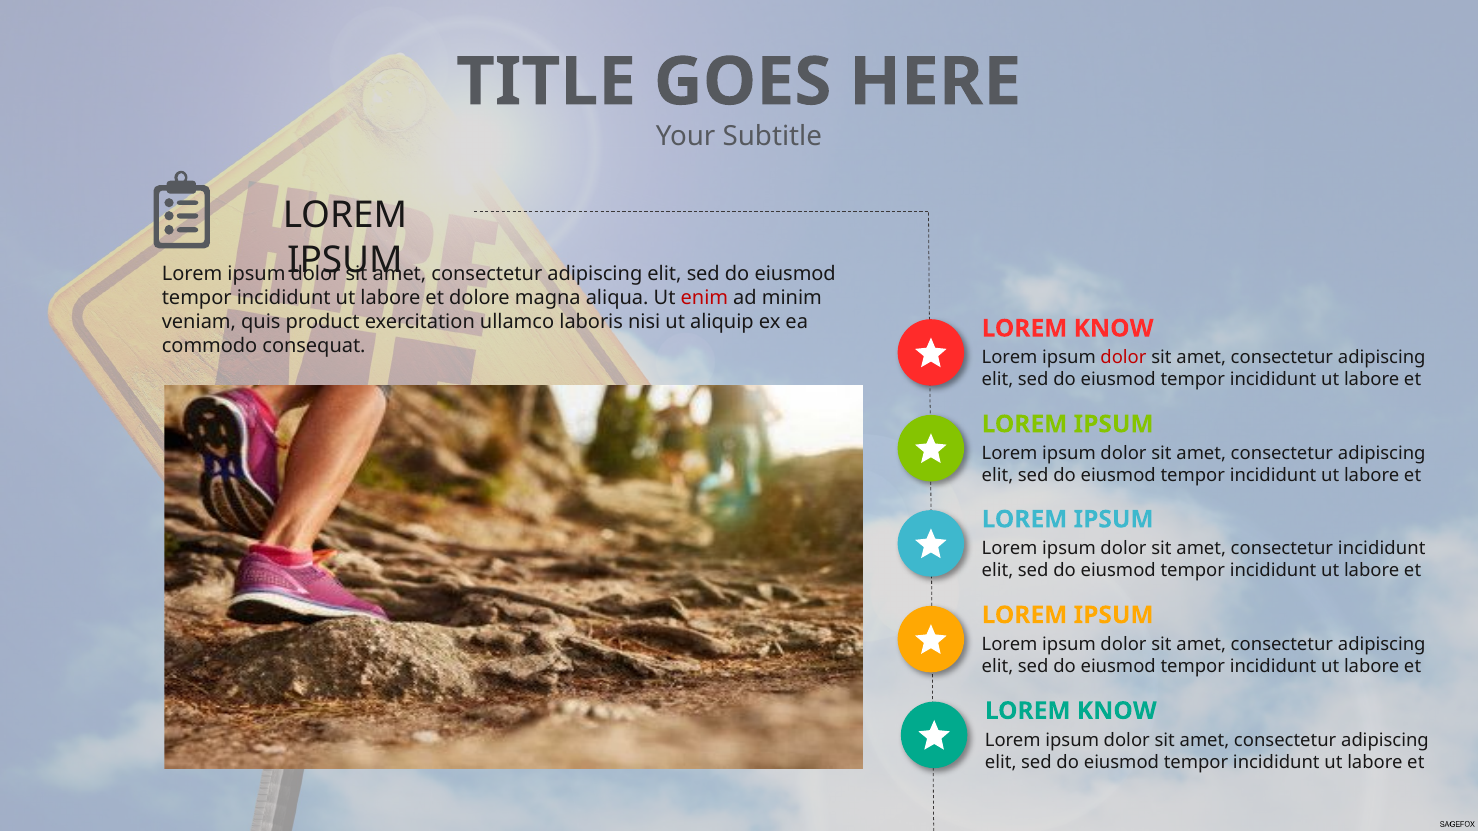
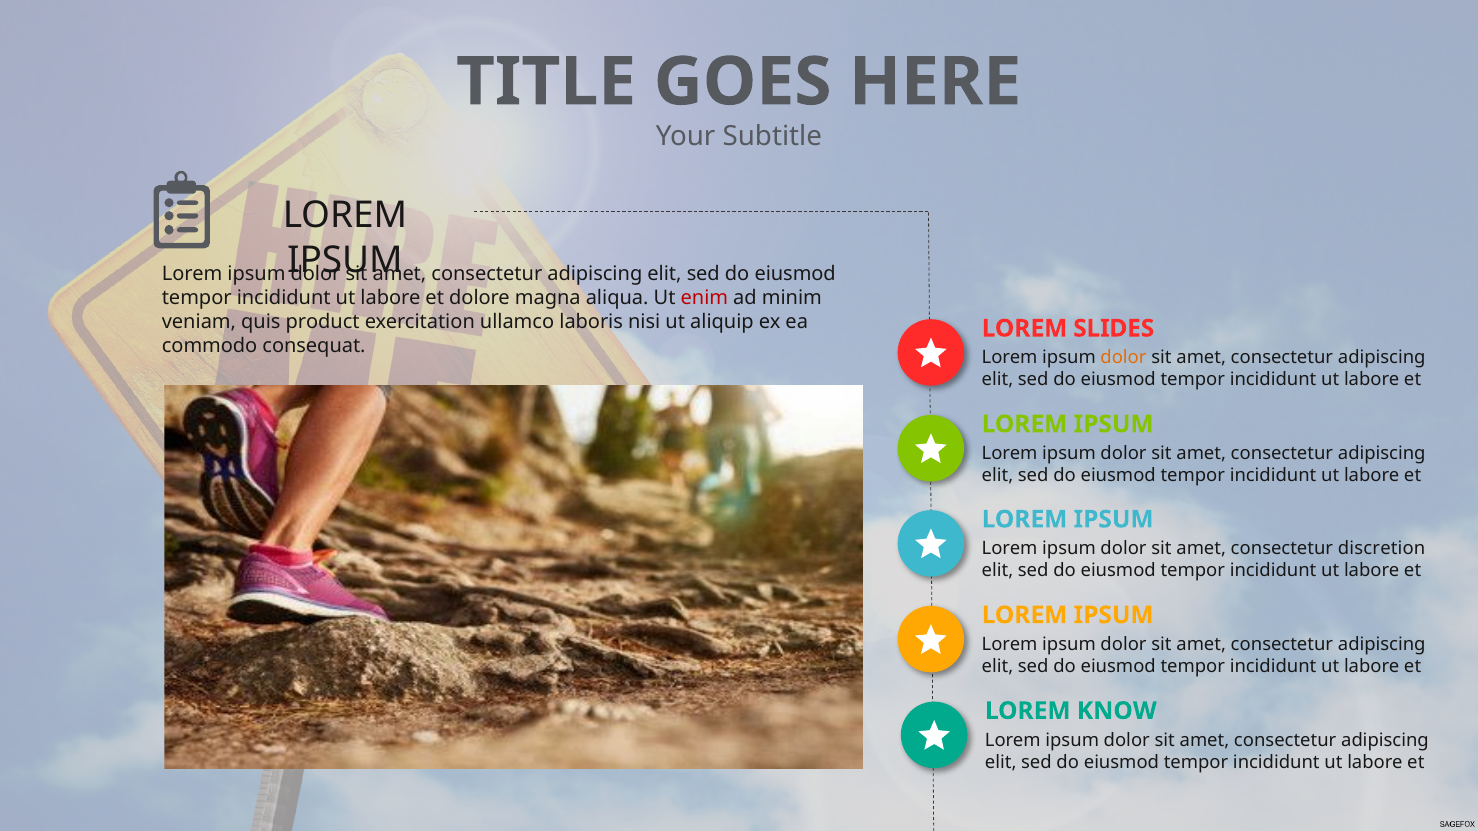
KNOW: KNOW -> SLIDES (1114, 329)
dolor colour: red -> orange (1123, 358)
consectetur incididunt: incididunt -> discretion (1382, 549)
